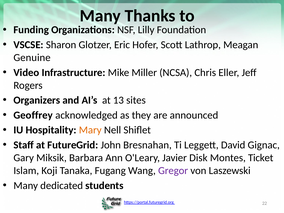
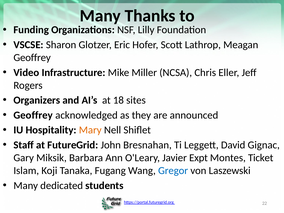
Genuine: Genuine -> Geoffrey (32, 58)
13: 13 -> 18 (118, 100)
Disk: Disk -> Expt (198, 158)
Gregor colour: purple -> blue (173, 171)
